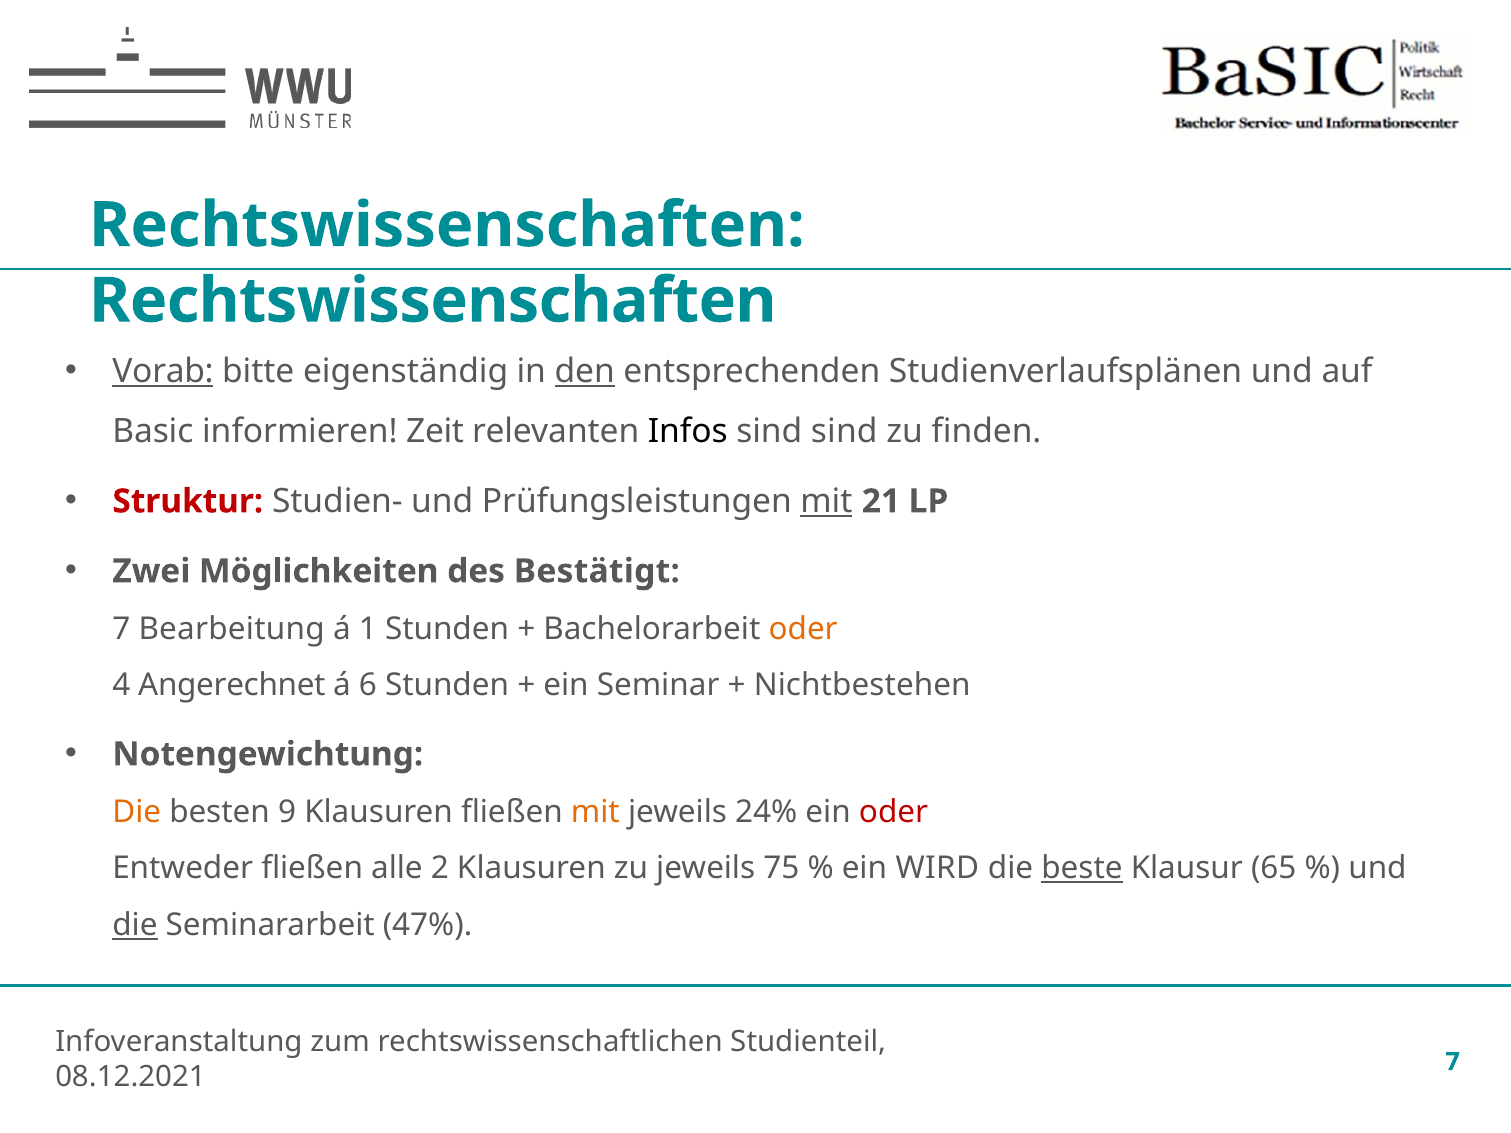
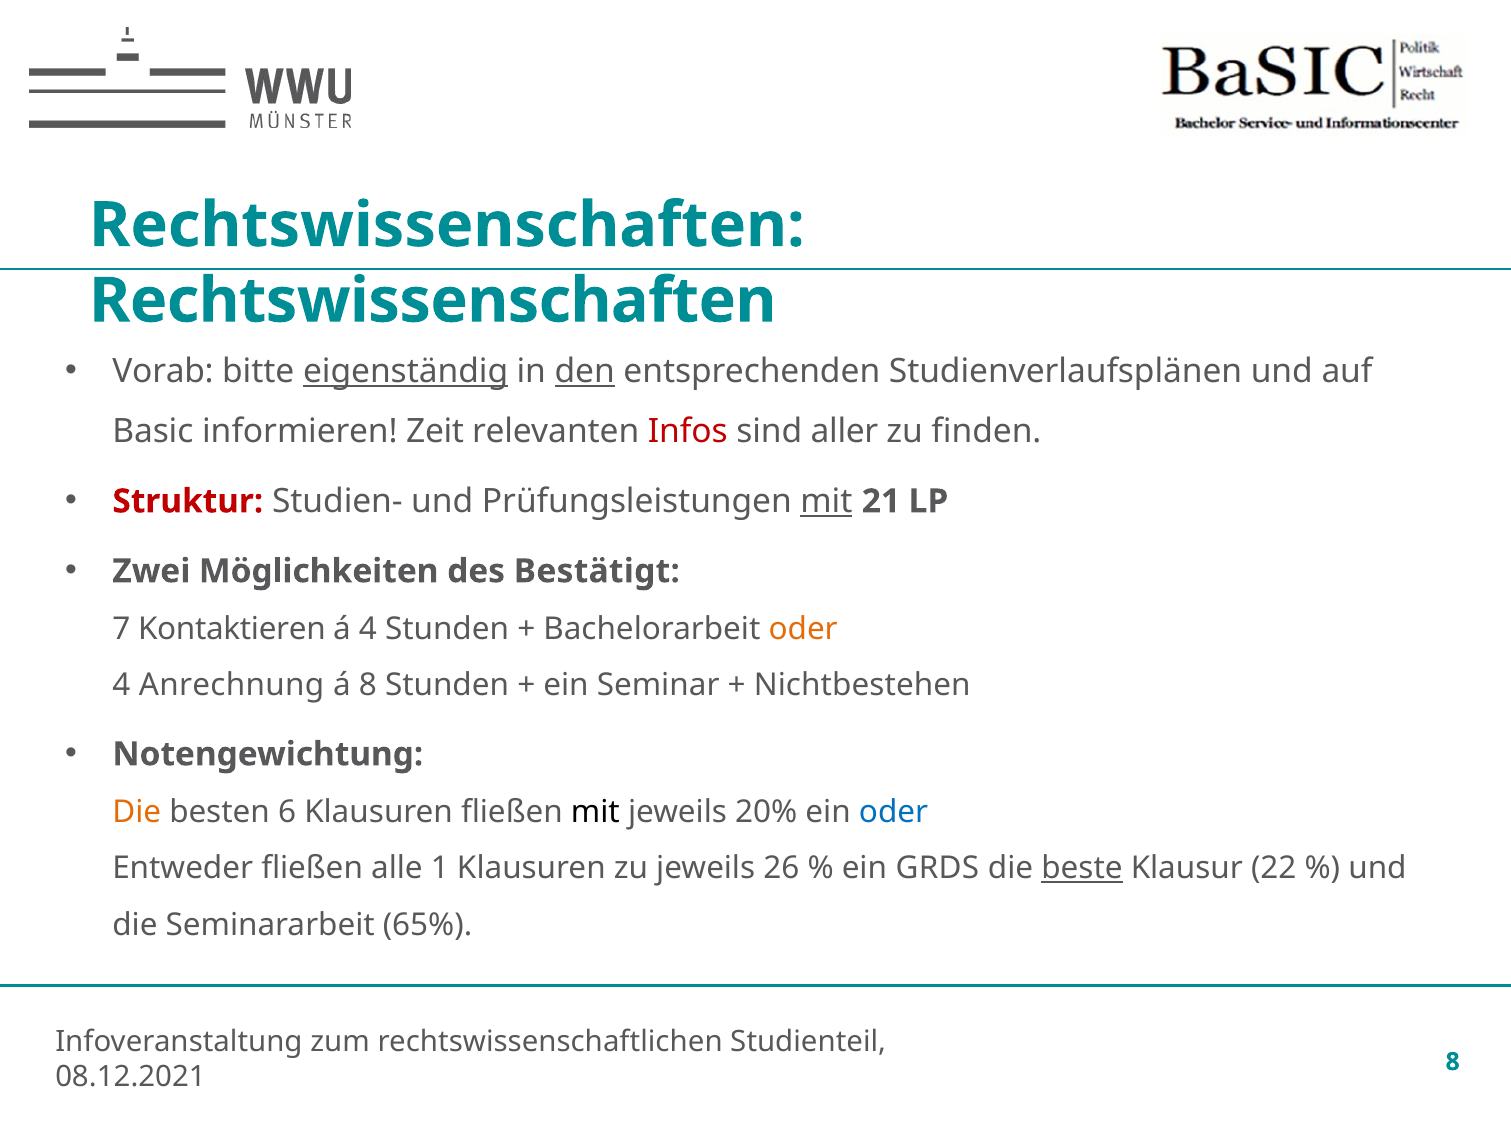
Vorab underline: present -> none (163, 371)
eigenständig underline: none -> present (406, 371)
Infos colour: black -> red (688, 432)
sind sind: sind -> aller (845, 432)
Bearbeitung: Bearbeitung -> Kontaktieren (232, 629)
á 1: 1 -> 4 (368, 629)
Angerechnet: Angerechnet -> Anrechnung (232, 686)
á 6: 6 -> 8 (368, 686)
9: 9 -> 6 (287, 812)
mit colour: orange -> black (595, 812)
24%: 24% -> 20% (766, 812)
oder colour: red -> blue (894, 812)
2: 2 -> 1 (440, 869)
75: 75 -> 26 (781, 869)
WIRD: WIRD -> GRDS (937, 869)
65: 65 -> 22 (1274, 869)
die underline: present -> none (135, 925)
47%: 47% -> 65% (428, 925)
7: 7 -> 8 (1453, 1062)
